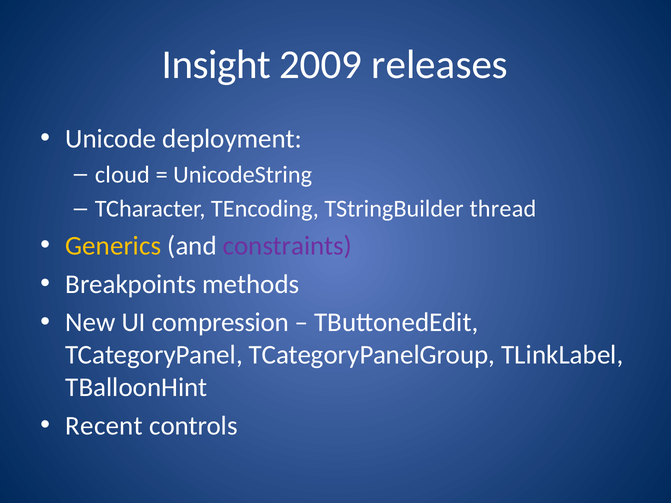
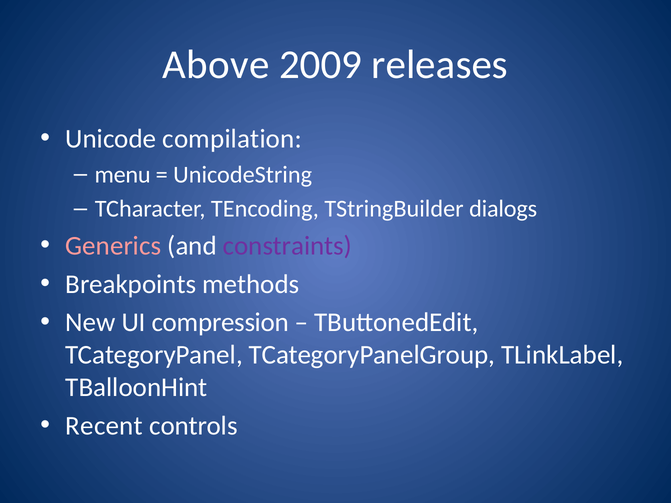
Insight: Insight -> Above (216, 65)
deployment: deployment -> compilation (232, 139)
cloud: cloud -> menu (123, 175)
thread: thread -> dialogs (503, 209)
Generics colour: yellow -> pink (113, 246)
